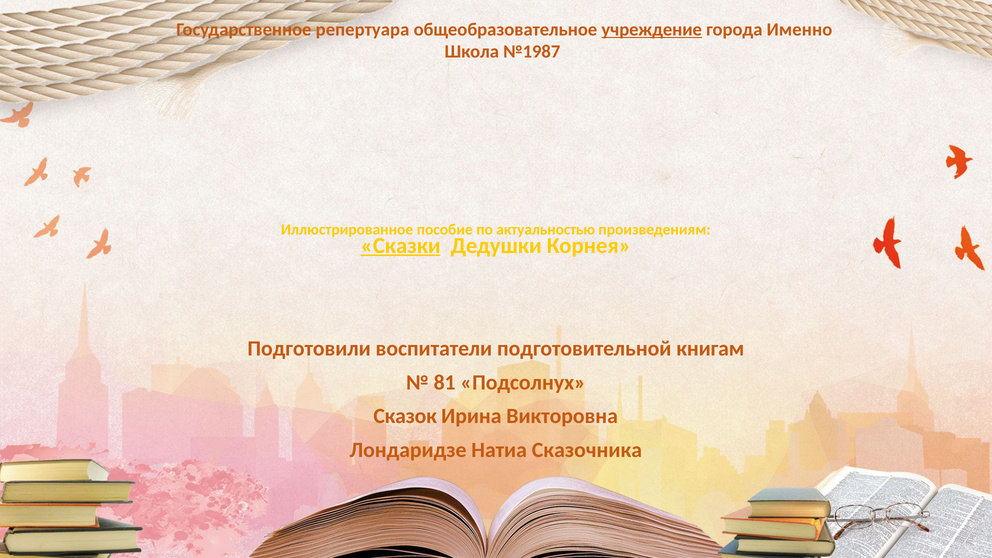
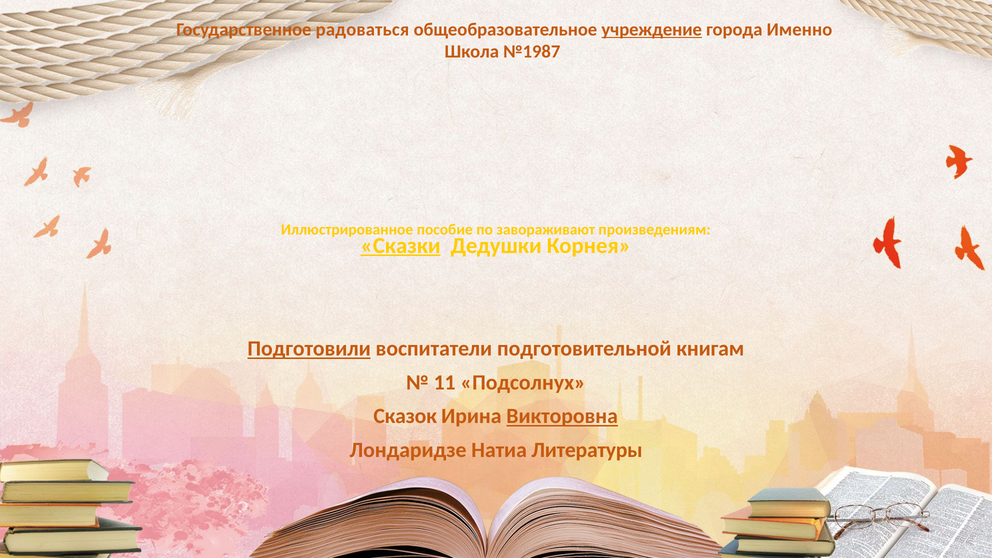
репертуара: репертуара -> радоваться (362, 29)
актуальностью: актуальностью -> завораживают (546, 230)
Подготовили underline: none -> present (309, 349)
81: 81 -> 11 (445, 383)
Викторовна underline: none -> present (562, 416)
Сказочника: Сказочника -> Литературы (587, 450)
